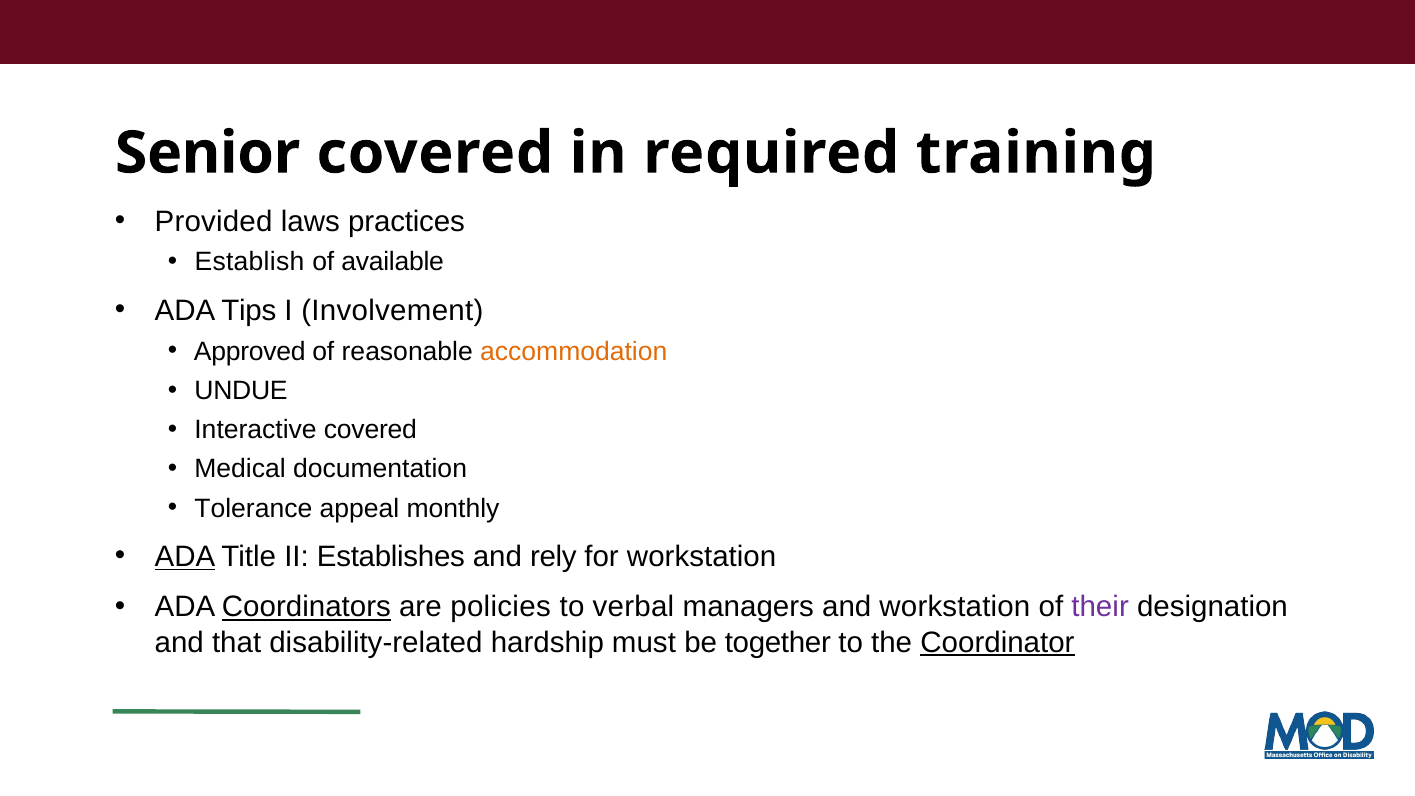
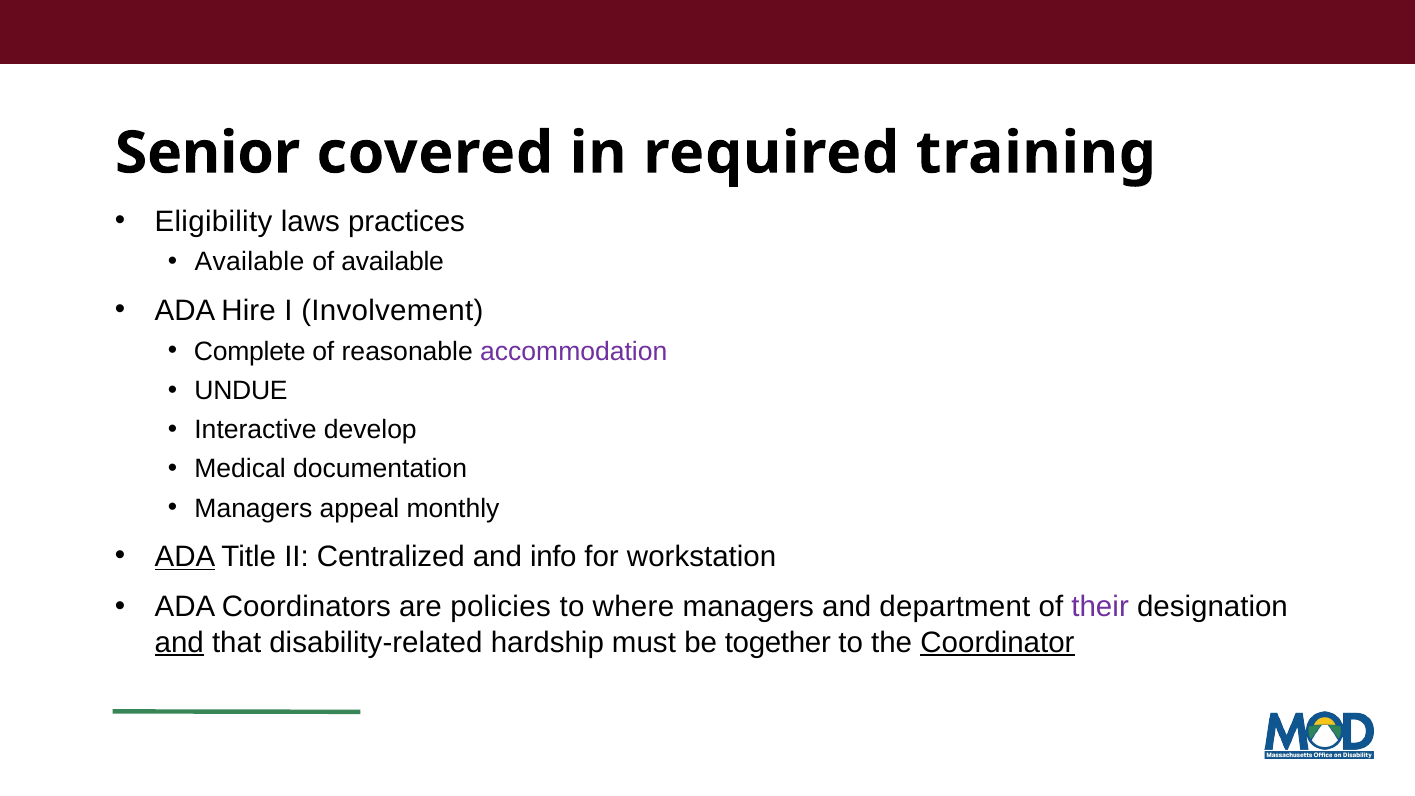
Provided: Provided -> Eligibility (213, 221)
Establish: Establish -> Available (249, 262)
Tips: Tips -> Hire (249, 311)
Approved: Approved -> Complete (250, 351)
accommodation colour: orange -> purple (574, 351)
Interactive covered: covered -> develop (370, 430)
Tolerance: Tolerance -> Managers (253, 508)
Establishes: Establishes -> Centralized (391, 557)
rely: rely -> info (553, 557)
Coordinators underline: present -> none (306, 607)
verbal: verbal -> where (633, 607)
and workstation: workstation -> department (955, 607)
and underline: none -> present (179, 642)
